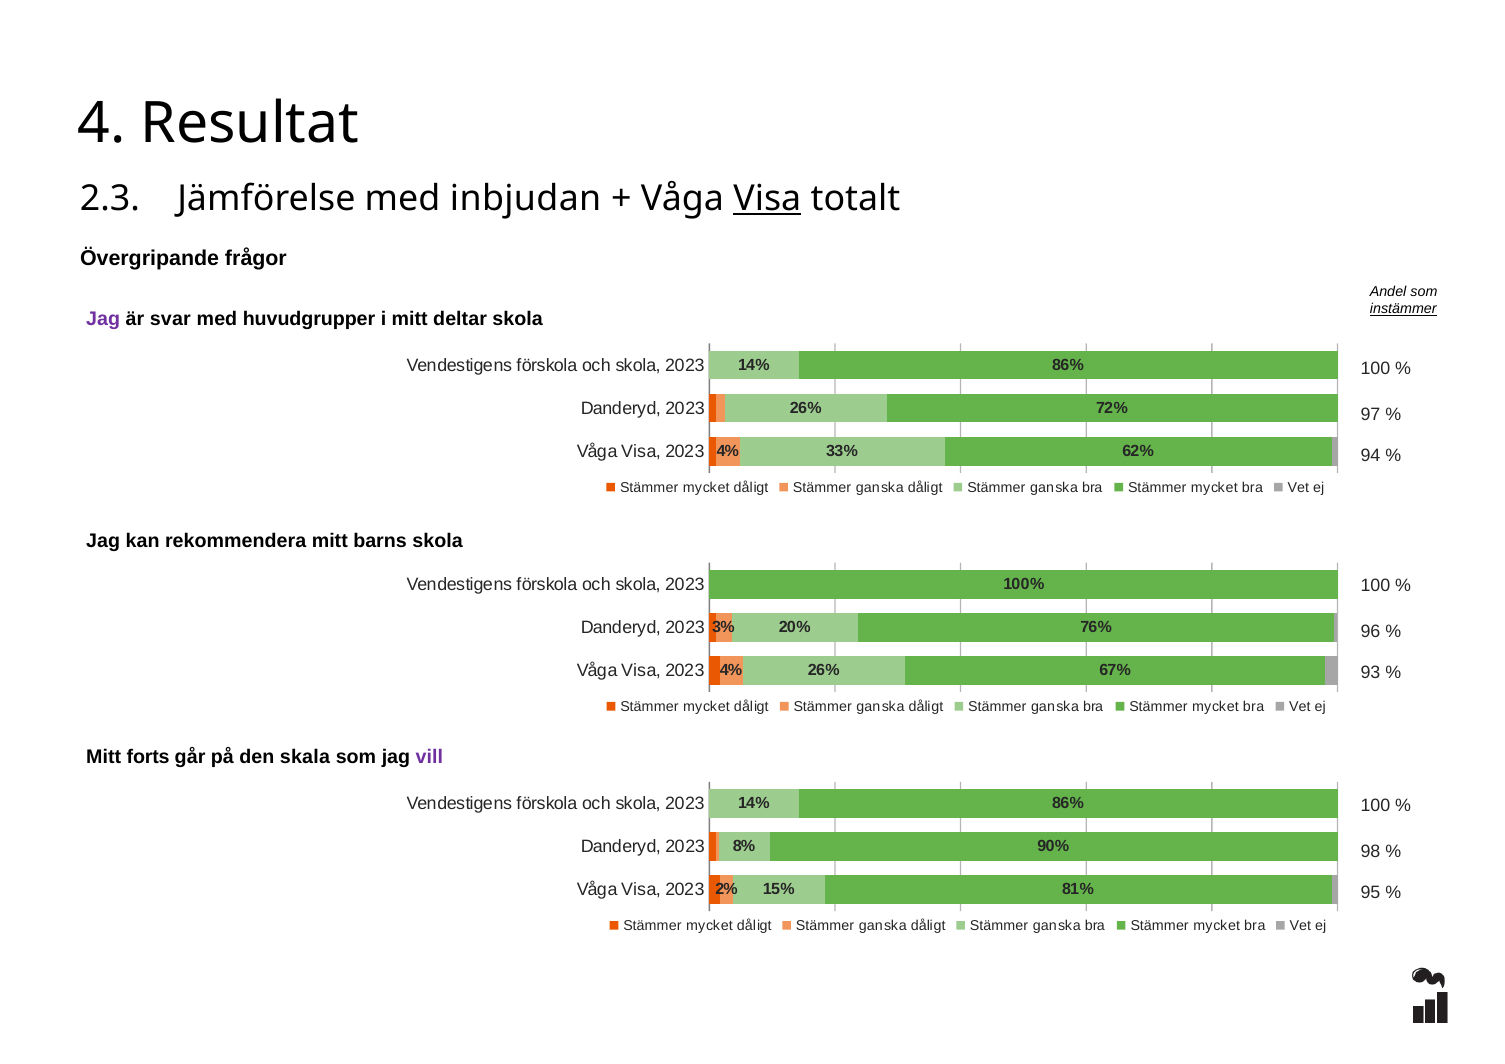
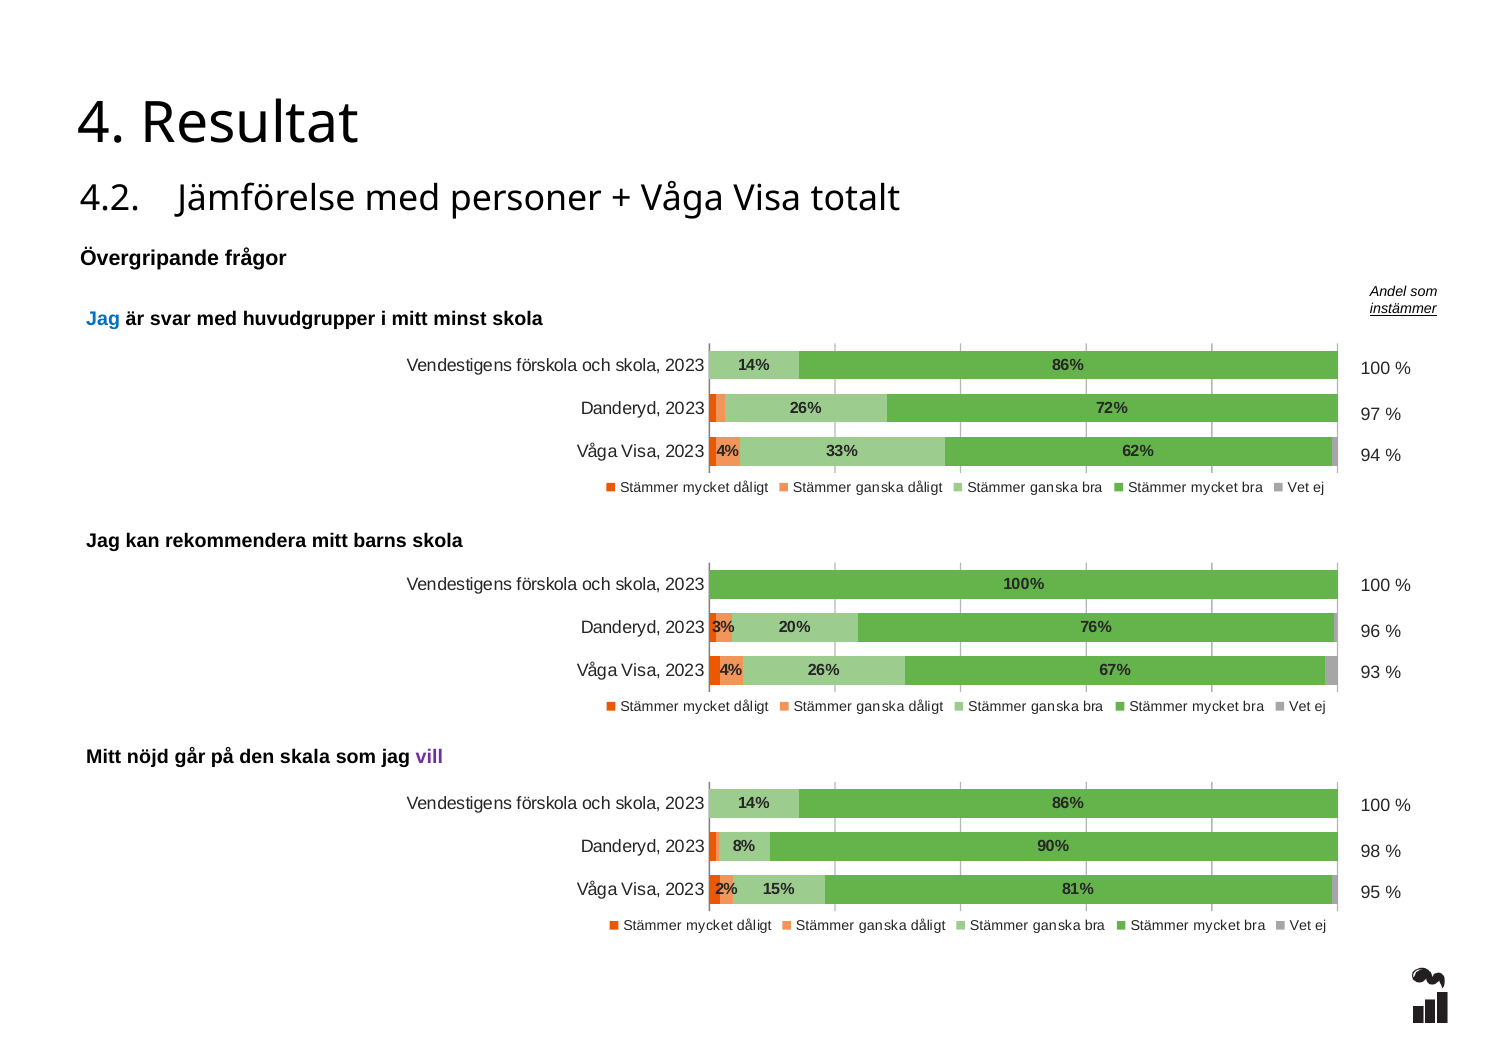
2.3: 2.3 -> 4.2 (110, 199)
inbjudan: inbjudan -> personer (526, 199)
Visa underline: present -> none (767, 199)
Jag colour: purple -> blue (103, 319)
deltar: deltar -> minst (460, 319)
forts: forts -> nöjd (148, 757)
